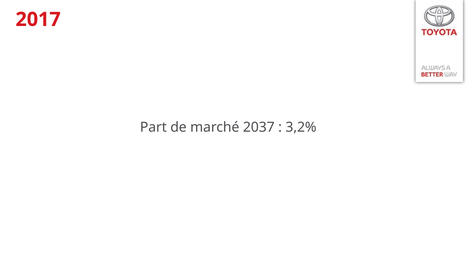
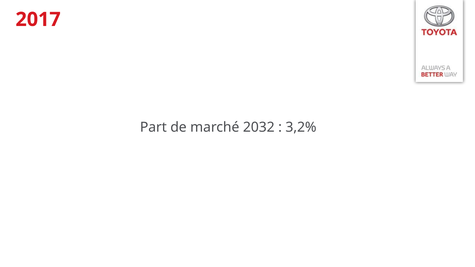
2037: 2037 -> 2032 (259, 127)
